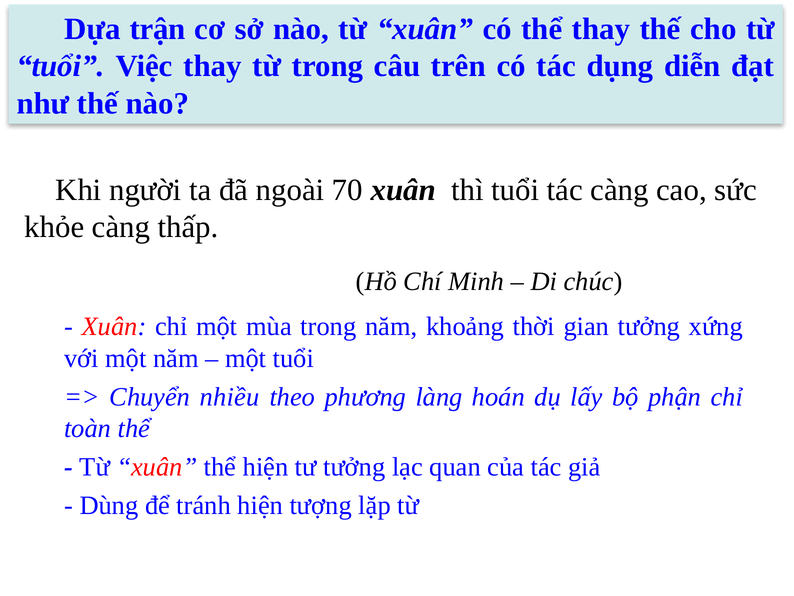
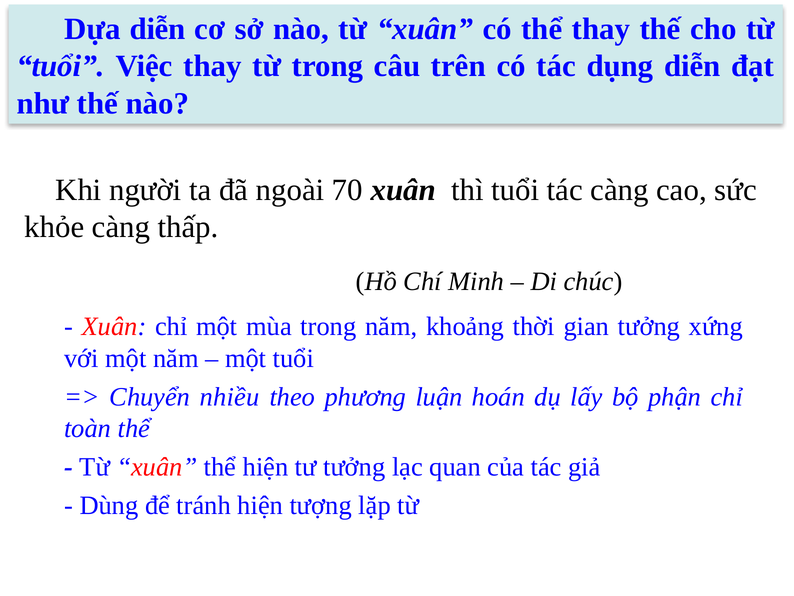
Dựa trận: trận -> diễn (158, 29)
làng: làng -> luận (439, 397)
